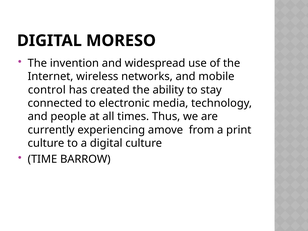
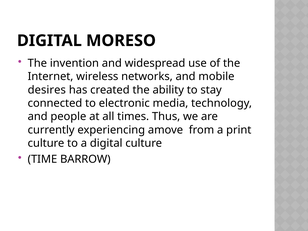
control: control -> desires (47, 90)
